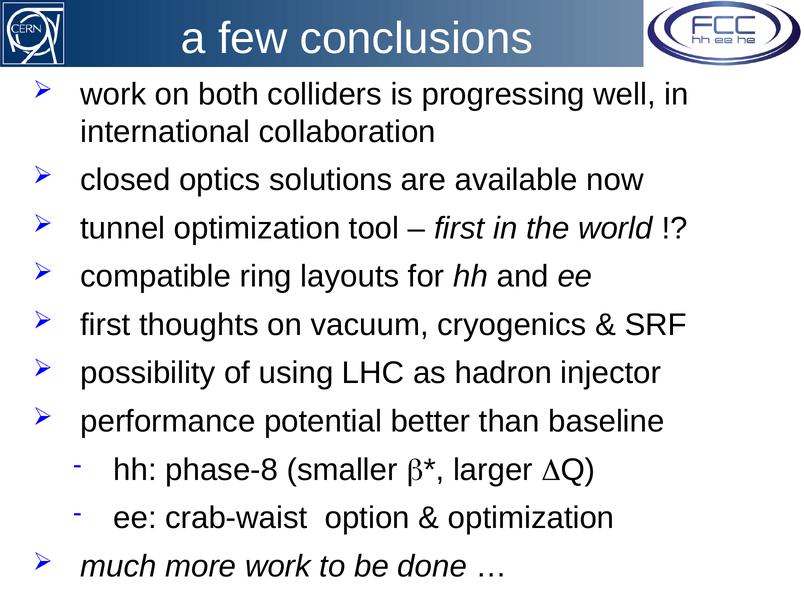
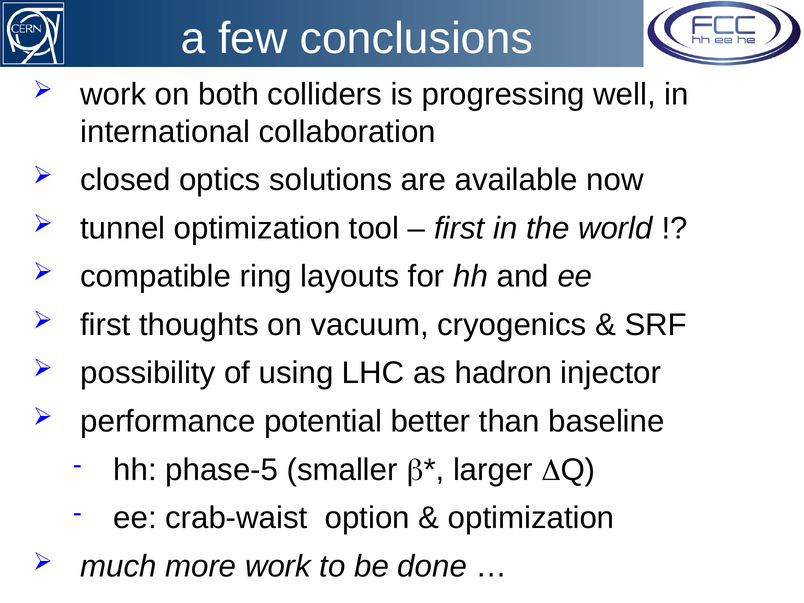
phase-8: phase-8 -> phase-5 (222, 470)
